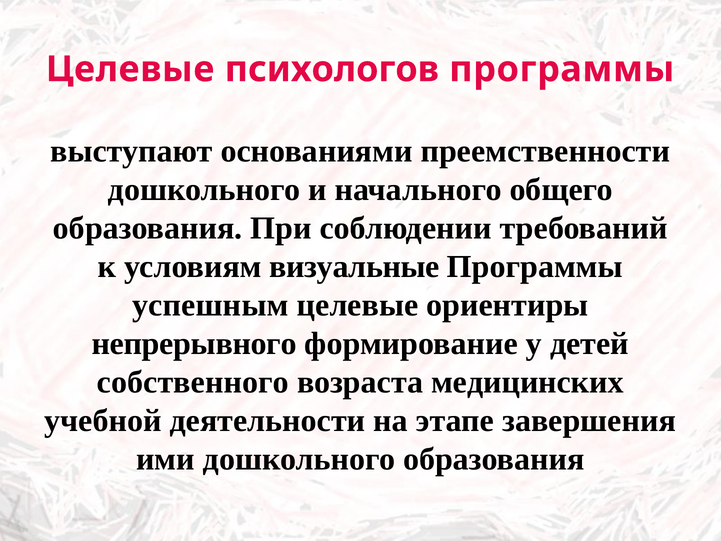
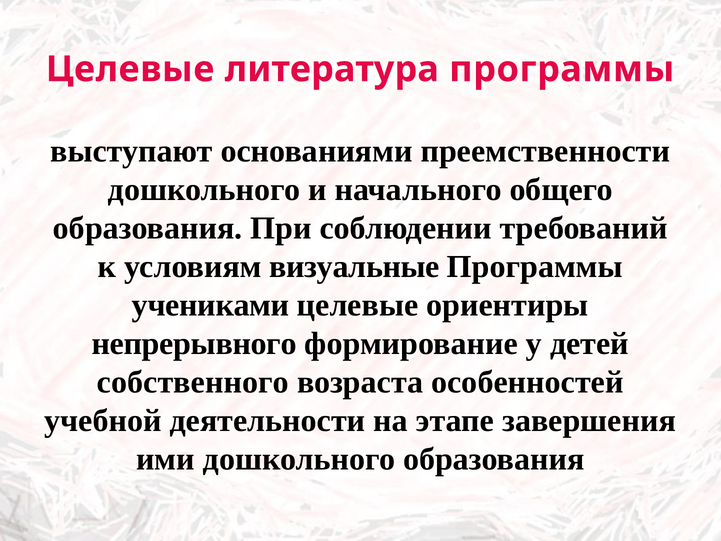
психологов: психологов -> литература (332, 69)
успешным: успешным -> учениками (211, 305)
медицинских: медицинских -> особенностей (527, 382)
